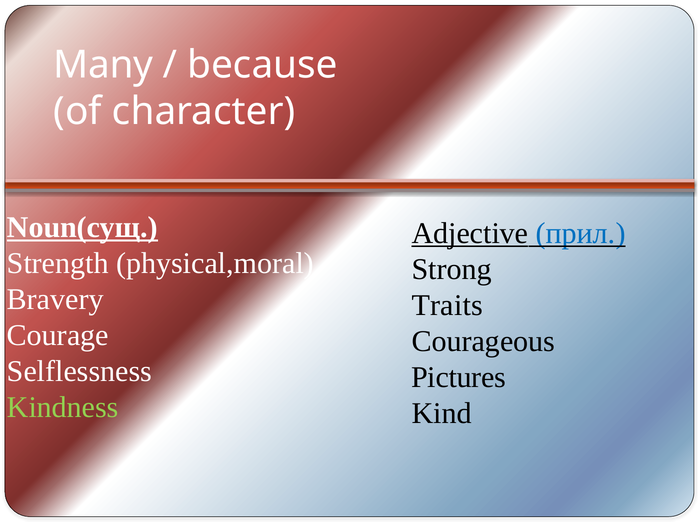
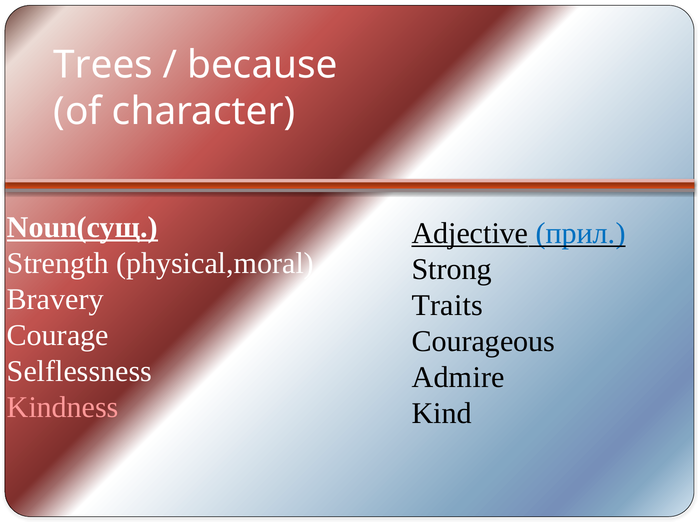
Many: Many -> Trees (103, 65)
Pictures: Pictures -> Admire (458, 377)
Kindness colour: light green -> pink (63, 408)
